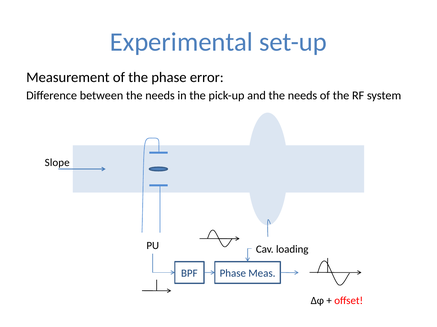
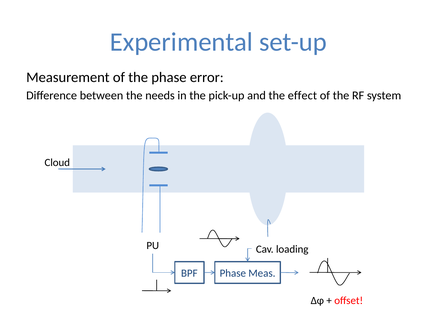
and the needs: needs -> effect (302, 96)
Slope: Slope -> Cloud (57, 163)
